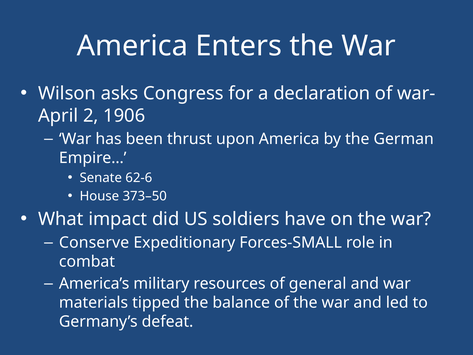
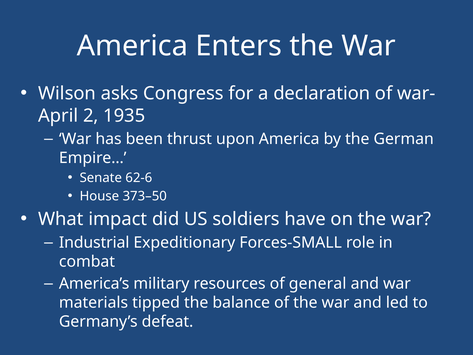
1906: 1906 -> 1935 (124, 116)
Conserve: Conserve -> Industrial (94, 243)
